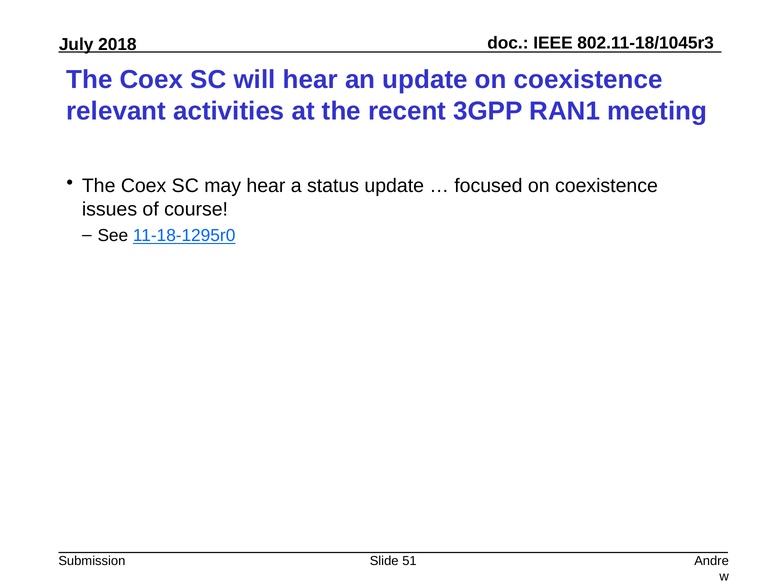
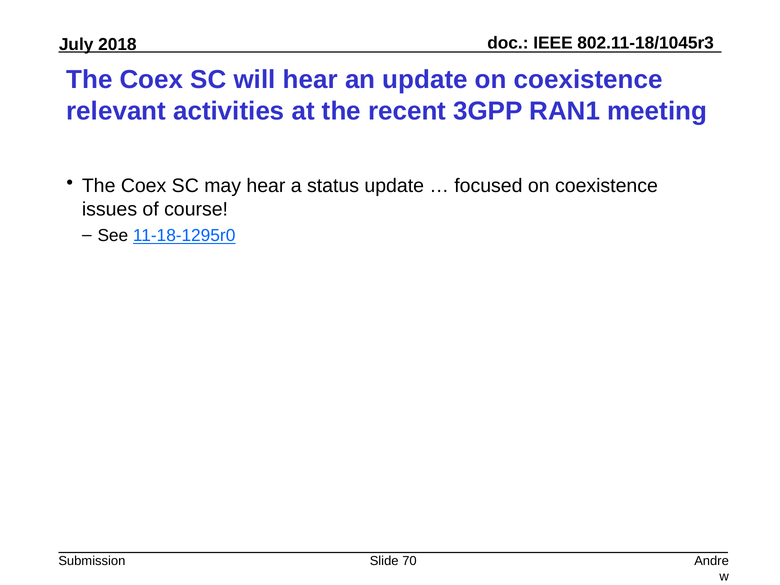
51: 51 -> 70 (409, 561)
